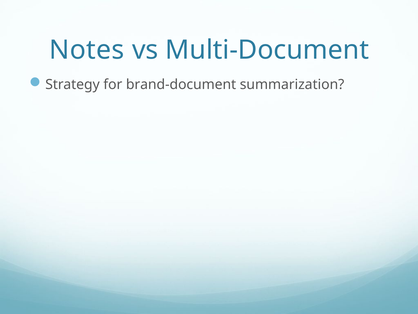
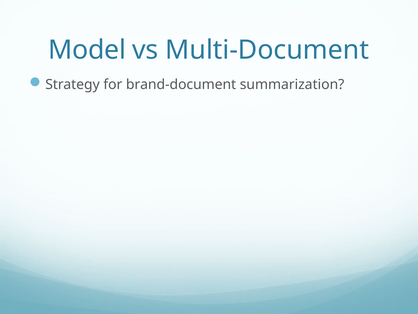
Notes: Notes -> Model (87, 50)
